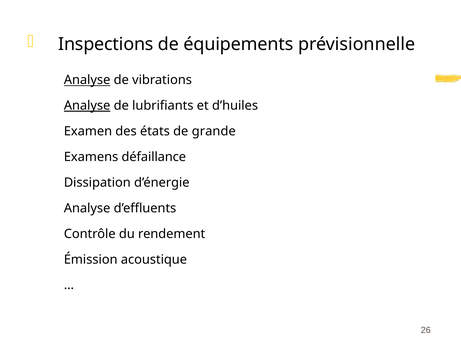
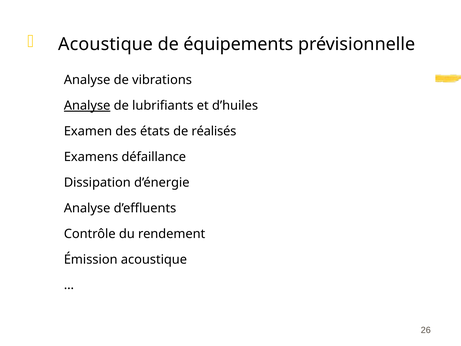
Inspections: Inspections -> Acoustique (106, 44)
Analyse underline: present -> none (87, 80)
grande: grande -> réalisés (214, 131)
